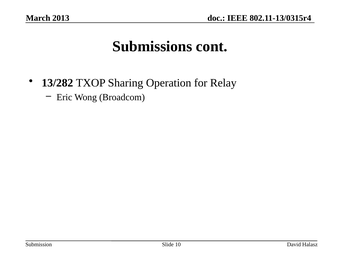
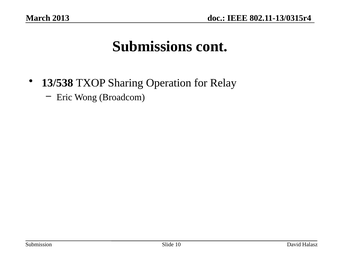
13/282: 13/282 -> 13/538 (57, 83)
